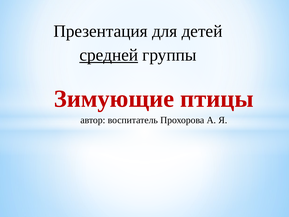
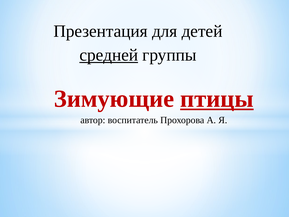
птицы underline: none -> present (217, 99)
